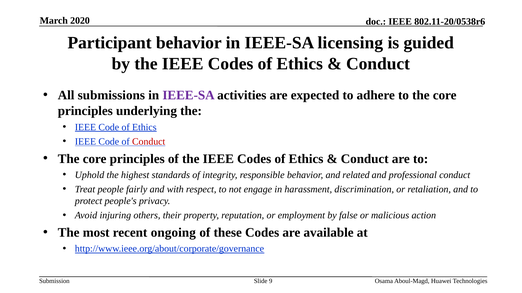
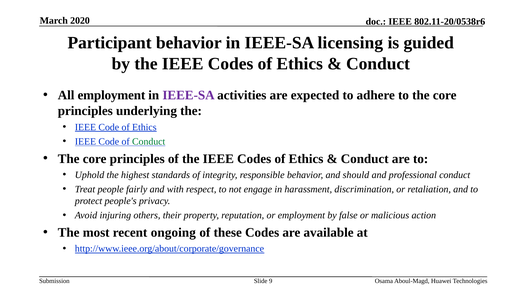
All submissions: submissions -> employment (111, 96)
Conduct colour: red -> green (149, 142)
related: related -> should (356, 175)
